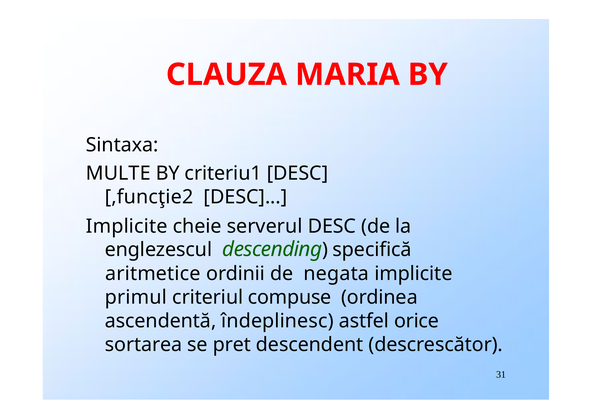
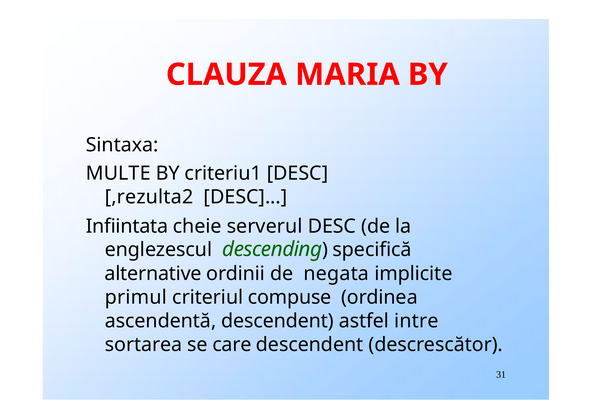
,funcţie2: ,funcţie2 -> ,rezulta2 (149, 197)
Implicite: Implicite -> Infiintata (127, 226)
aritmetice: aritmetice -> alternative (153, 273)
ascendentă îndeplinesc: îndeplinesc -> descendent (278, 320)
orice: orice -> intre (416, 320)
pret: pret -> care (232, 344)
